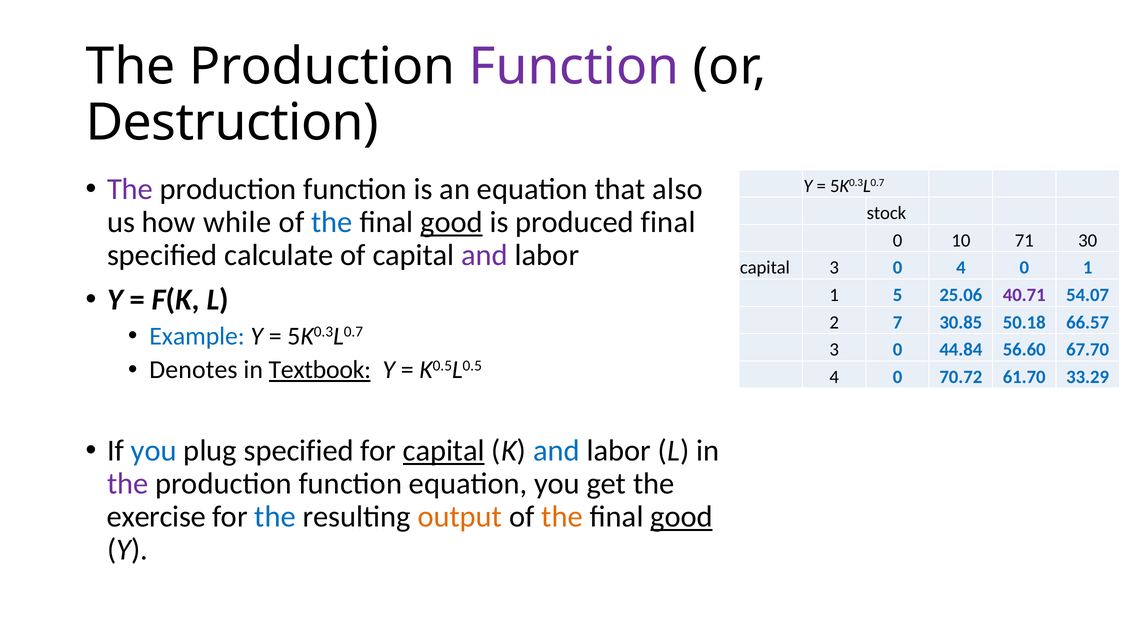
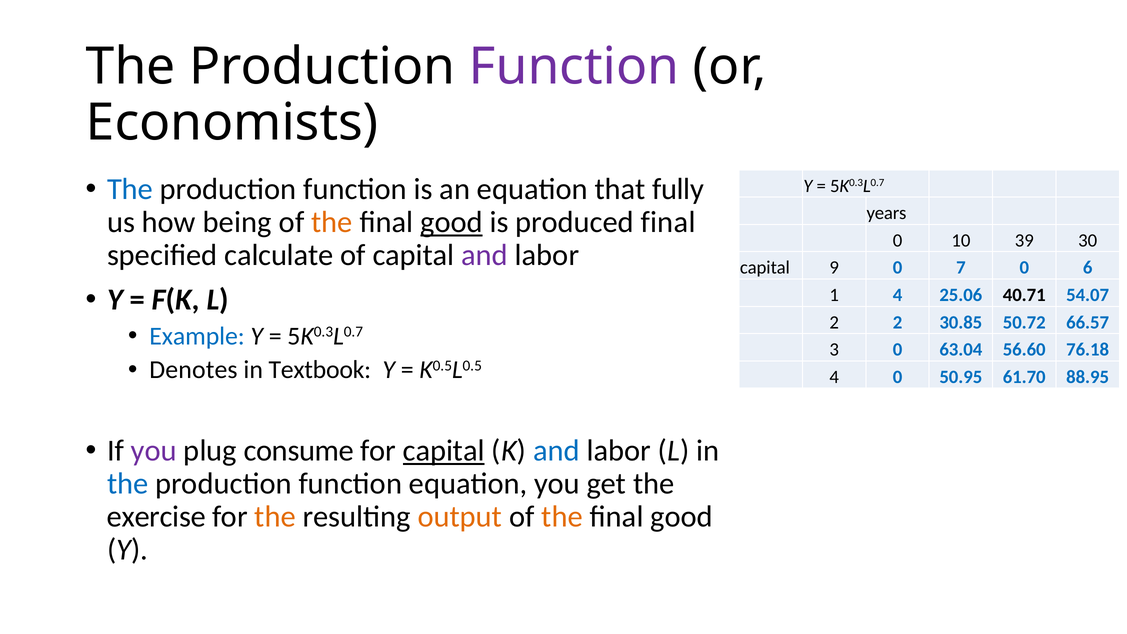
Destruction: Destruction -> Economists (232, 123)
The colour: purple -> blue (130, 189)
also: also -> fully (678, 189)
stock: stock -> years (886, 213)
while: while -> being (237, 222)
the colour: blue -> orange (332, 222)
71: 71 -> 39 (1024, 240)
capital 3: 3 -> 9 (834, 268)
0 4: 4 -> 7 (961, 268)
0 1: 1 -> 6 (1088, 268)
1 5: 5 -> 4 (898, 295)
40.71 colour: purple -> black (1024, 295)
2 7: 7 -> 2 (898, 322)
50.18: 50.18 -> 50.72 (1024, 322)
44.84: 44.84 -> 63.04 (961, 350)
67.70: 67.70 -> 76.18 (1088, 350)
Textbook underline: present -> none (320, 370)
70.72: 70.72 -> 50.95 (961, 377)
33.29: 33.29 -> 88.95 (1088, 377)
you colour: blue -> purple (154, 451)
plug specified: specified -> consume (299, 451)
the colour: purple -> blue (128, 484)
the colour: blue -> orange (275, 517)
good underline: present -> none (682, 517)
